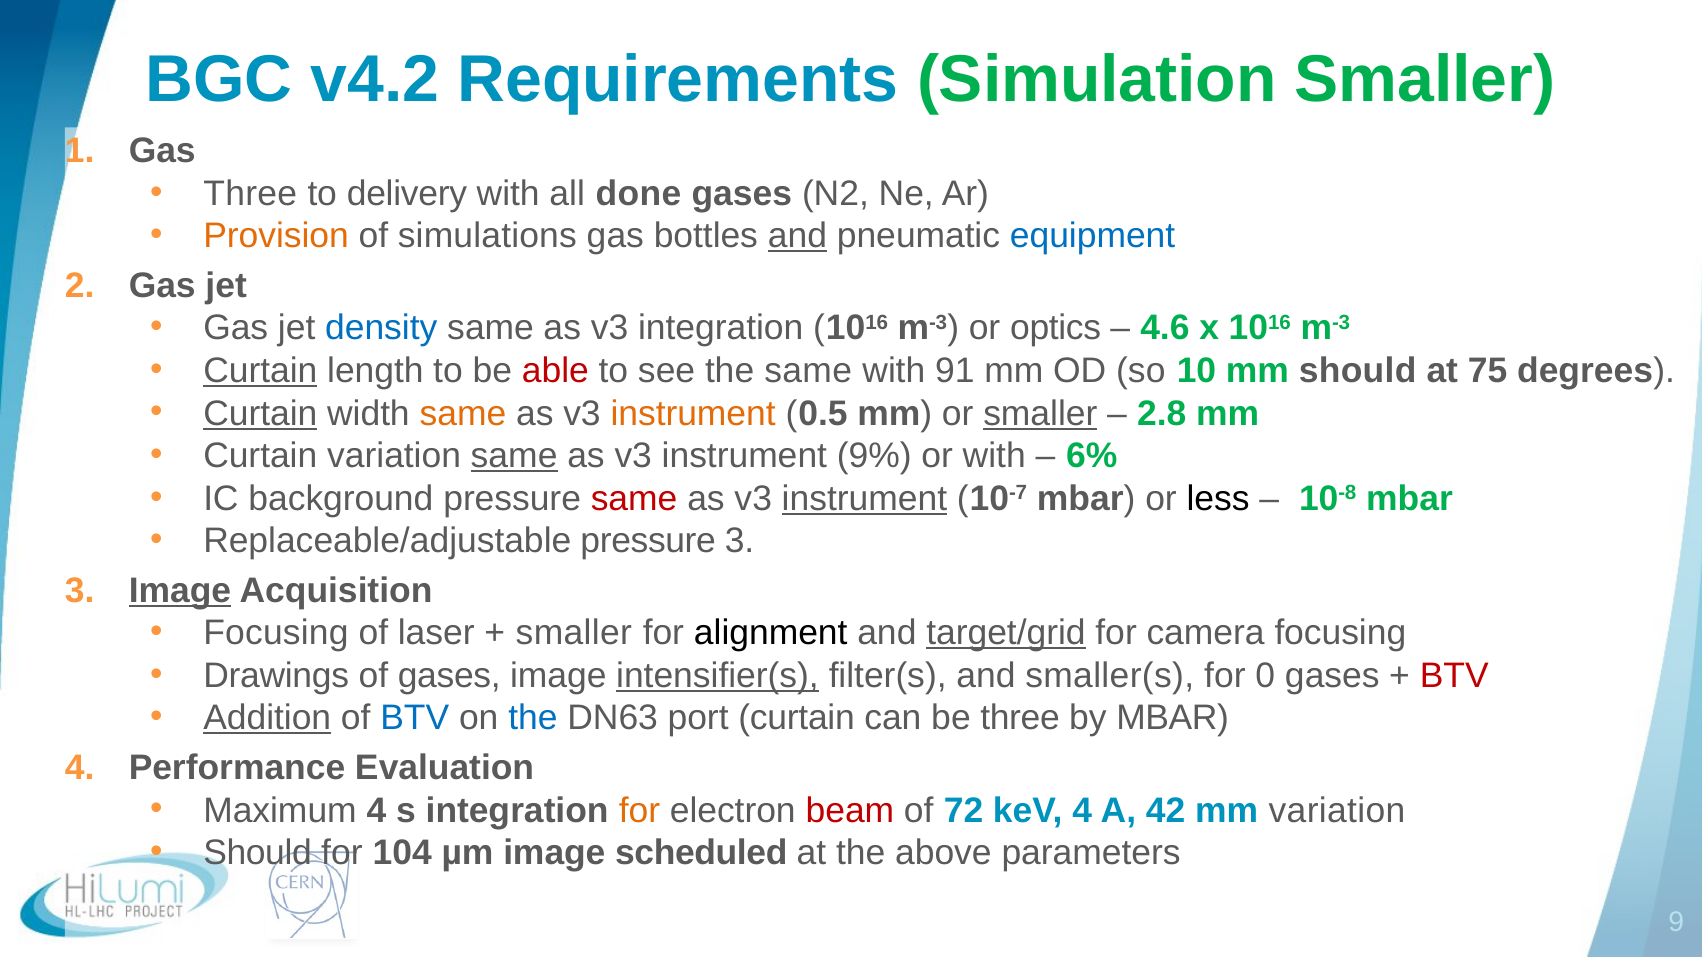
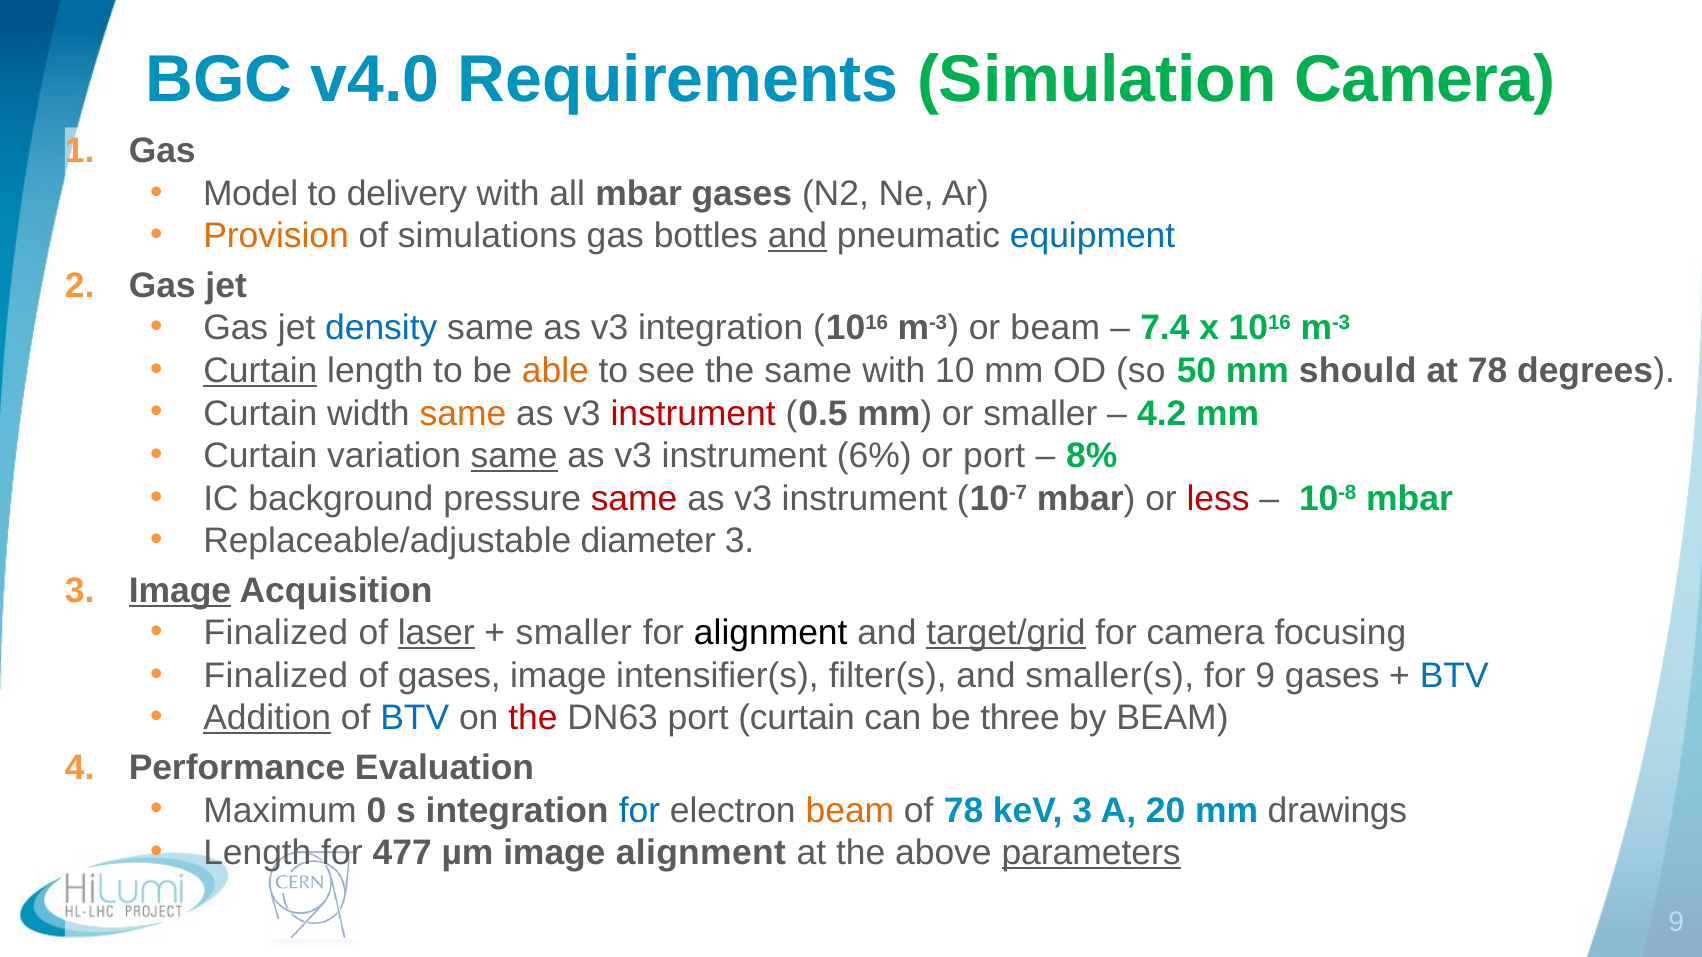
v4.2: v4.2 -> v4.0 (375, 80)
Simulation Smaller: Smaller -> Camera (1425, 80)
Three: Three -> Model (251, 194)
all done: done -> mbar (639, 194)
or optics: optics -> beam (1055, 328)
4.6: 4.6 -> 7.4 (1165, 328)
able colour: red -> orange (555, 371)
91: 91 -> 10 (955, 371)
10: 10 -> 50 (1197, 371)
at 75: 75 -> 78 (1488, 371)
Curtain underline: present -> none (260, 414)
instrument colour: orange -> red (693, 414)
smaller underline: present -> none (1040, 414)
2.8: 2.8 -> 4.2 (1162, 414)
9%: 9% -> 6% (874, 456)
or with: with -> port (994, 456)
6%: 6% -> 8% (1092, 456)
instrument underline: present -> none (864, 499)
less colour: black -> red (1218, 499)
Replaceable/adjustable pressure: pressure -> diameter (648, 541)
Focusing: Focusing -> Finalized (276, 633)
laser underline: none -> present (436, 633)
Drawings: Drawings -> Finalized (276, 676)
intensifier(s underline: present -> none (717, 676)
for 0: 0 -> 9 (1265, 676)
BTV colour: red -> blue (1454, 676)
the colour: blue -> red (533, 718)
by MBAR: MBAR -> BEAM (1172, 718)
Maximum 4: 4 -> 0 (377, 811)
for colour: orange -> blue (639, 811)
beam colour: red -> orange (850, 811)
of 72: 72 -> 78 (964, 811)
keV 4: 4 -> 3 (1082, 811)
42: 42 -> 20 (1166, 811)
mm variation: variation -> drawings (1337, 811)
Should: Should -> Length (257, 853)
104: 104 -> 477 (402, 853)
image scheduled: scheduled -> alignment (701, 853)
parameters underline: none -> present (1091, 853)
